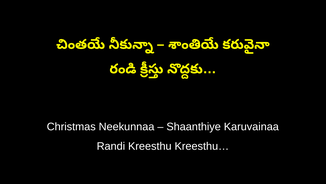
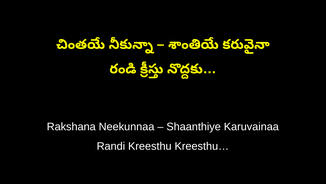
Christmas: Christmas -> Rakshana (71, 126)
